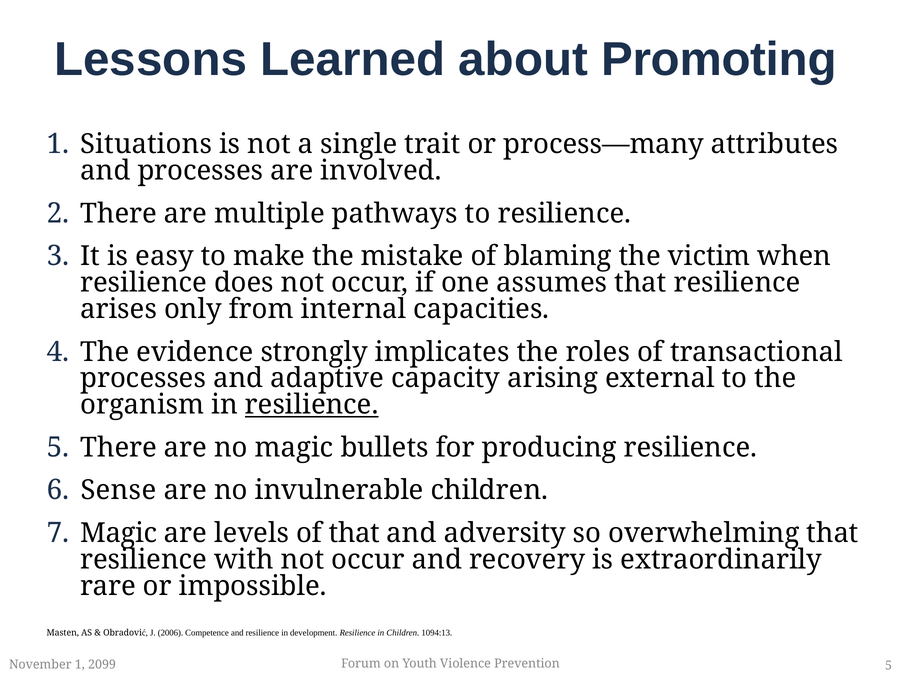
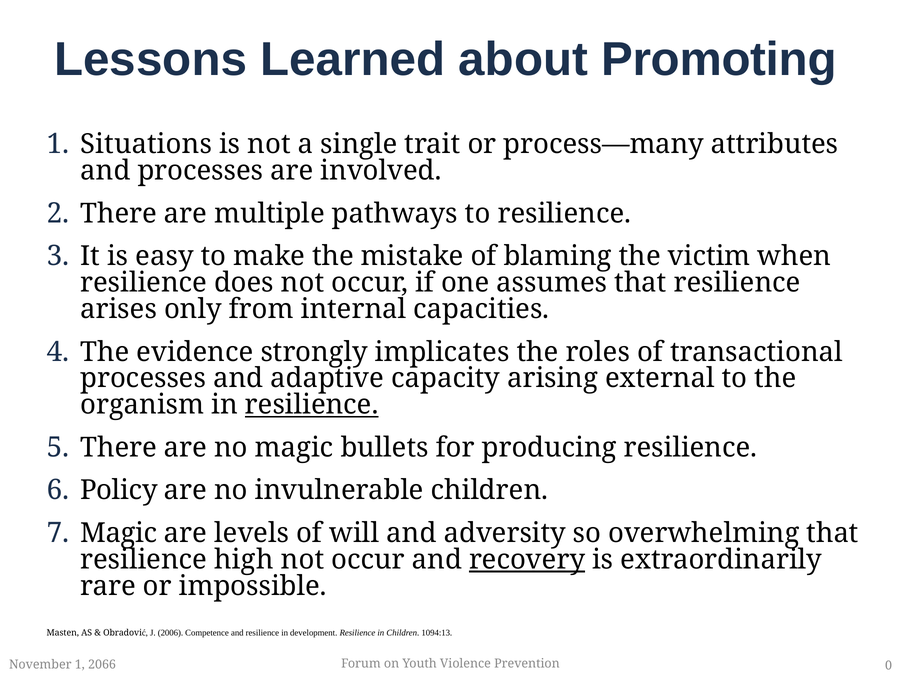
Sense: Sense -> Policy (119, 490)
of that: that -> will (354, 533)
with: with -> high (244, 559)
recovery underline: none -> present (527, 559)
Prevention 5: 5 -> 0 (889, 665)
2099: 2099 -> 2066 (102, 665)
